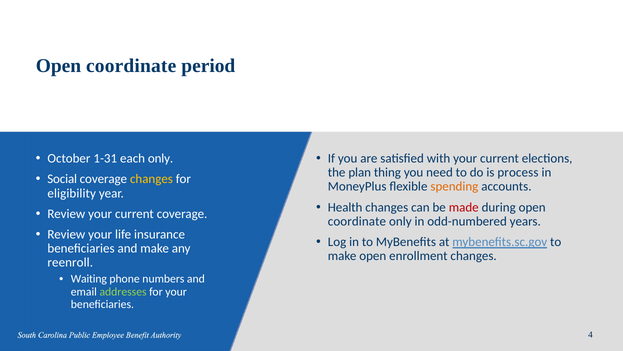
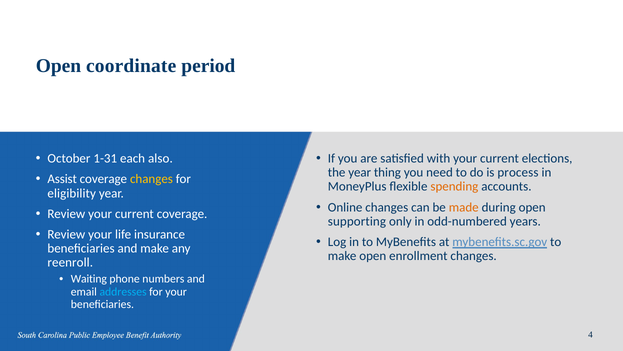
each only: only -> also (160, 158)
the plan: plan -> year (360, 172)
Social: Social -> Assist (62, 179)
Health: Health -> Online (345, 207)
made colour: red -> orange (464, 207)
coordinate: coordinate -> supporting (357, 221)
addresses colour: light green -> light blue (123, 291)
